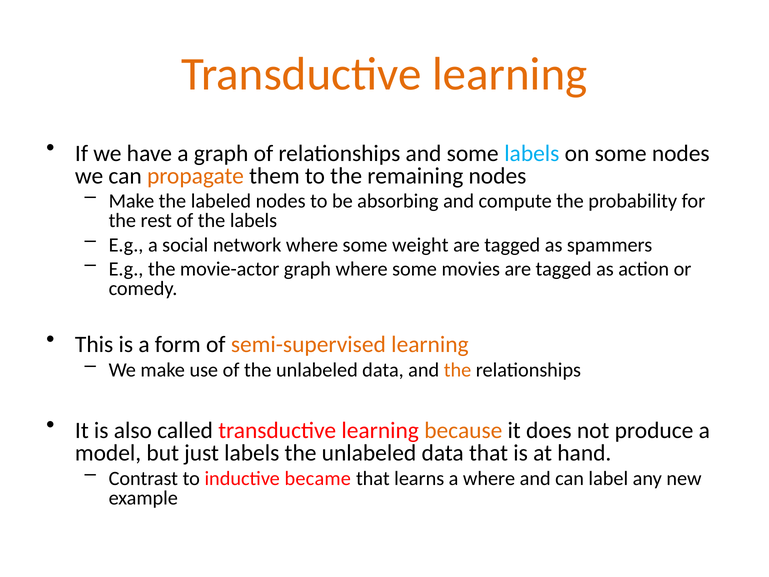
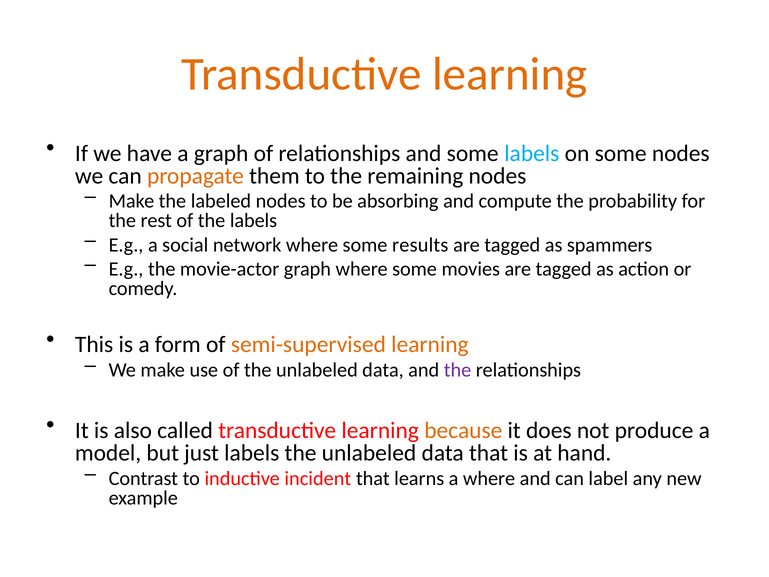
weight: weight -> results (420, 245)
the colour: orange -> purple (458, 370)
became: became -> incident (318, 478)
